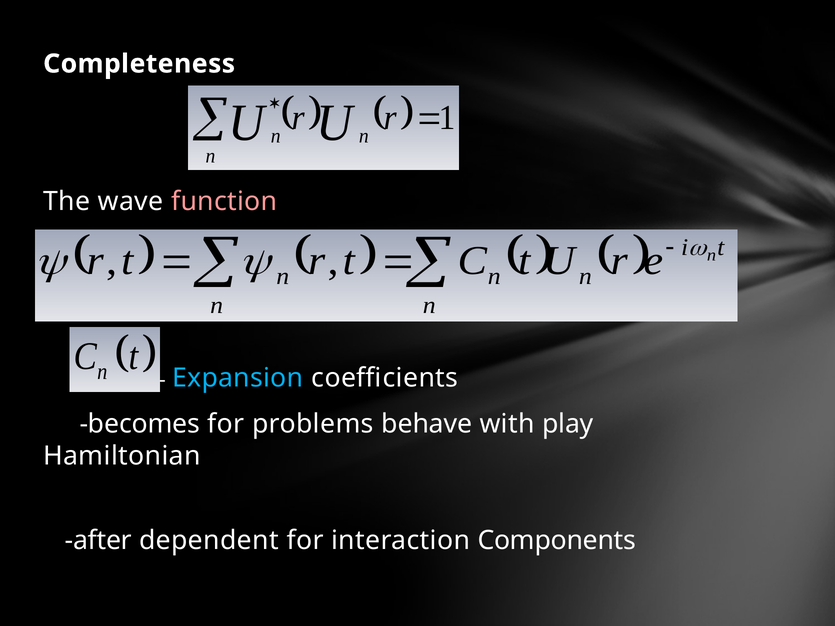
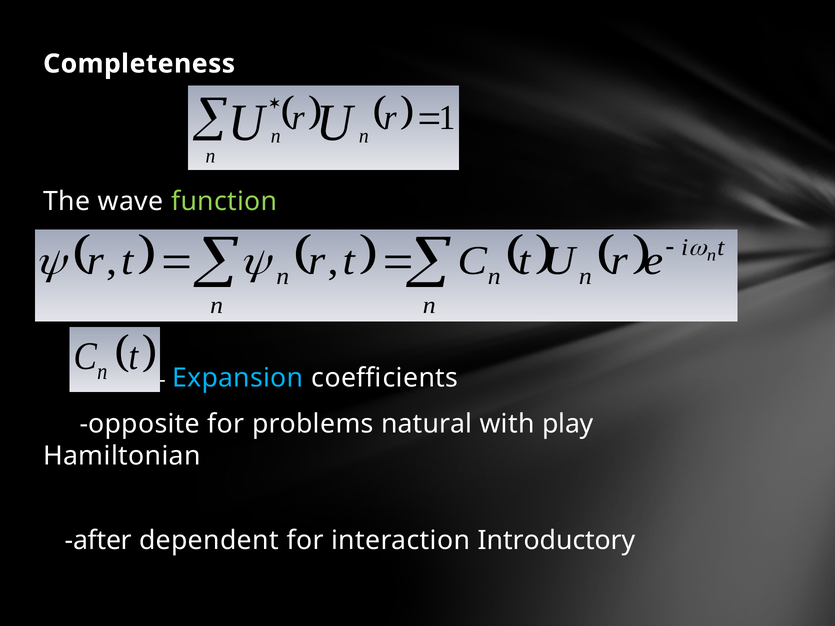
function colour: pink -> light green (224, 201)
becomes: becomes -> opposite (140, 424)
behave: behave -> natural (427, 424)
Components: Components -> Introductory (557, 541)
